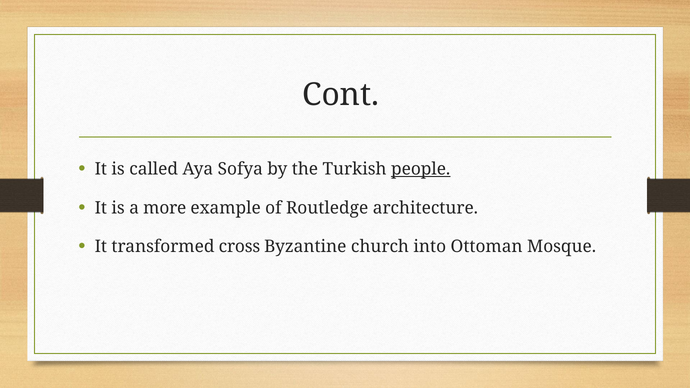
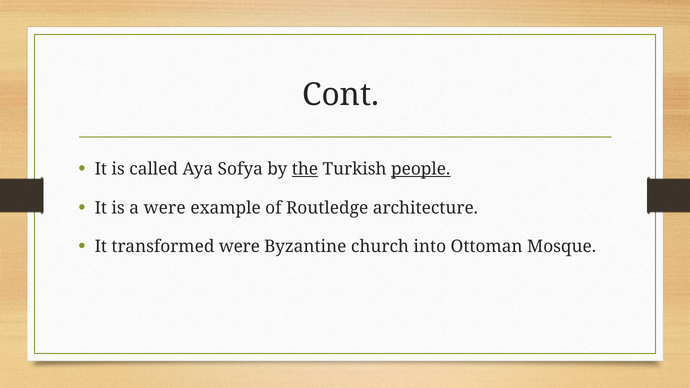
the underline: none -> present (305, 169)
a more: more -> were (165, 208)
transformed cross: cross -> were (239, 247)
